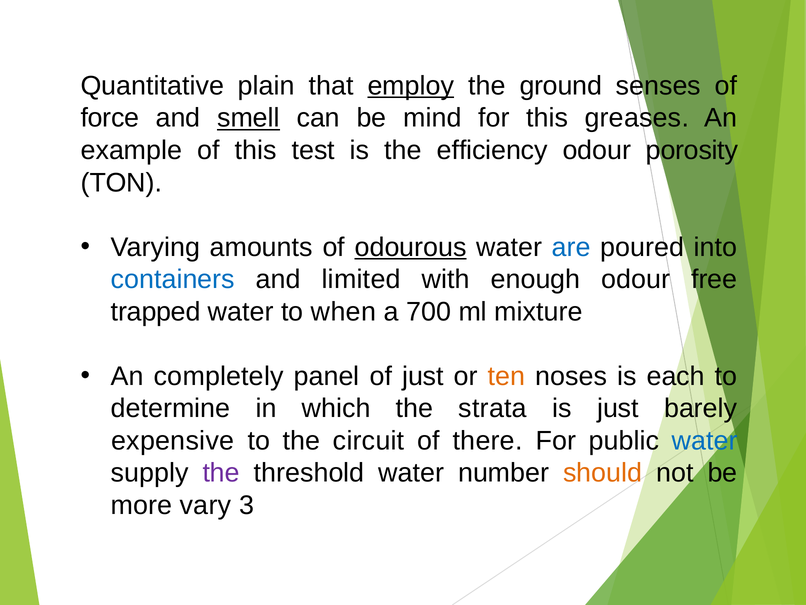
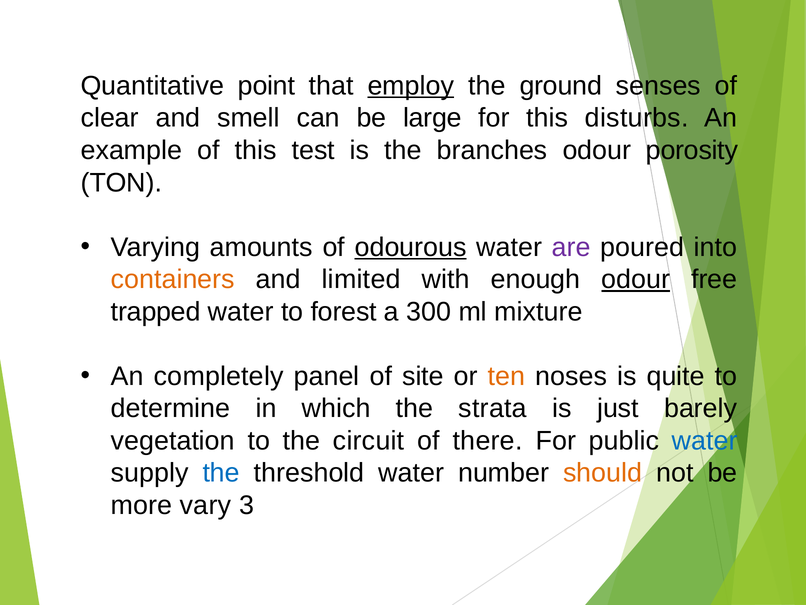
plain: plain -> point (266, 86)
force: force -> clear (110, 118)
smell underline: present -> none (249, 118)
mind: mind -> large (432, 118)
greases: greases -> disturbs (637, 118)
efficiency: efficiency -> branches (492, 150)
are colour: blue -> purple (571, 247)
containers colour: blue -> orange (173, 279)
odour underline: none -> present (636, 279)
when: when -> forest (344, 311)
700: 700 -> 300 (429, 311)
of just: just -> site (423, 376)
each: each -> quite (676, 376)
expensive: expensive -> vegetation (173, 440)
the colour: purple -> blue (221, 473)
